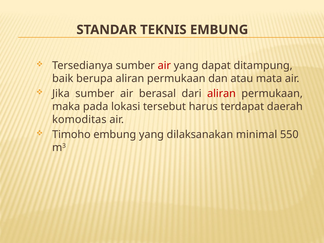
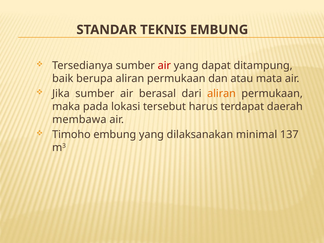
aliran colour: red -> orange (221, 94)
komoditas: komoditas -> membawa (79, 120)
550: 550 -> 137 (289, 135)
